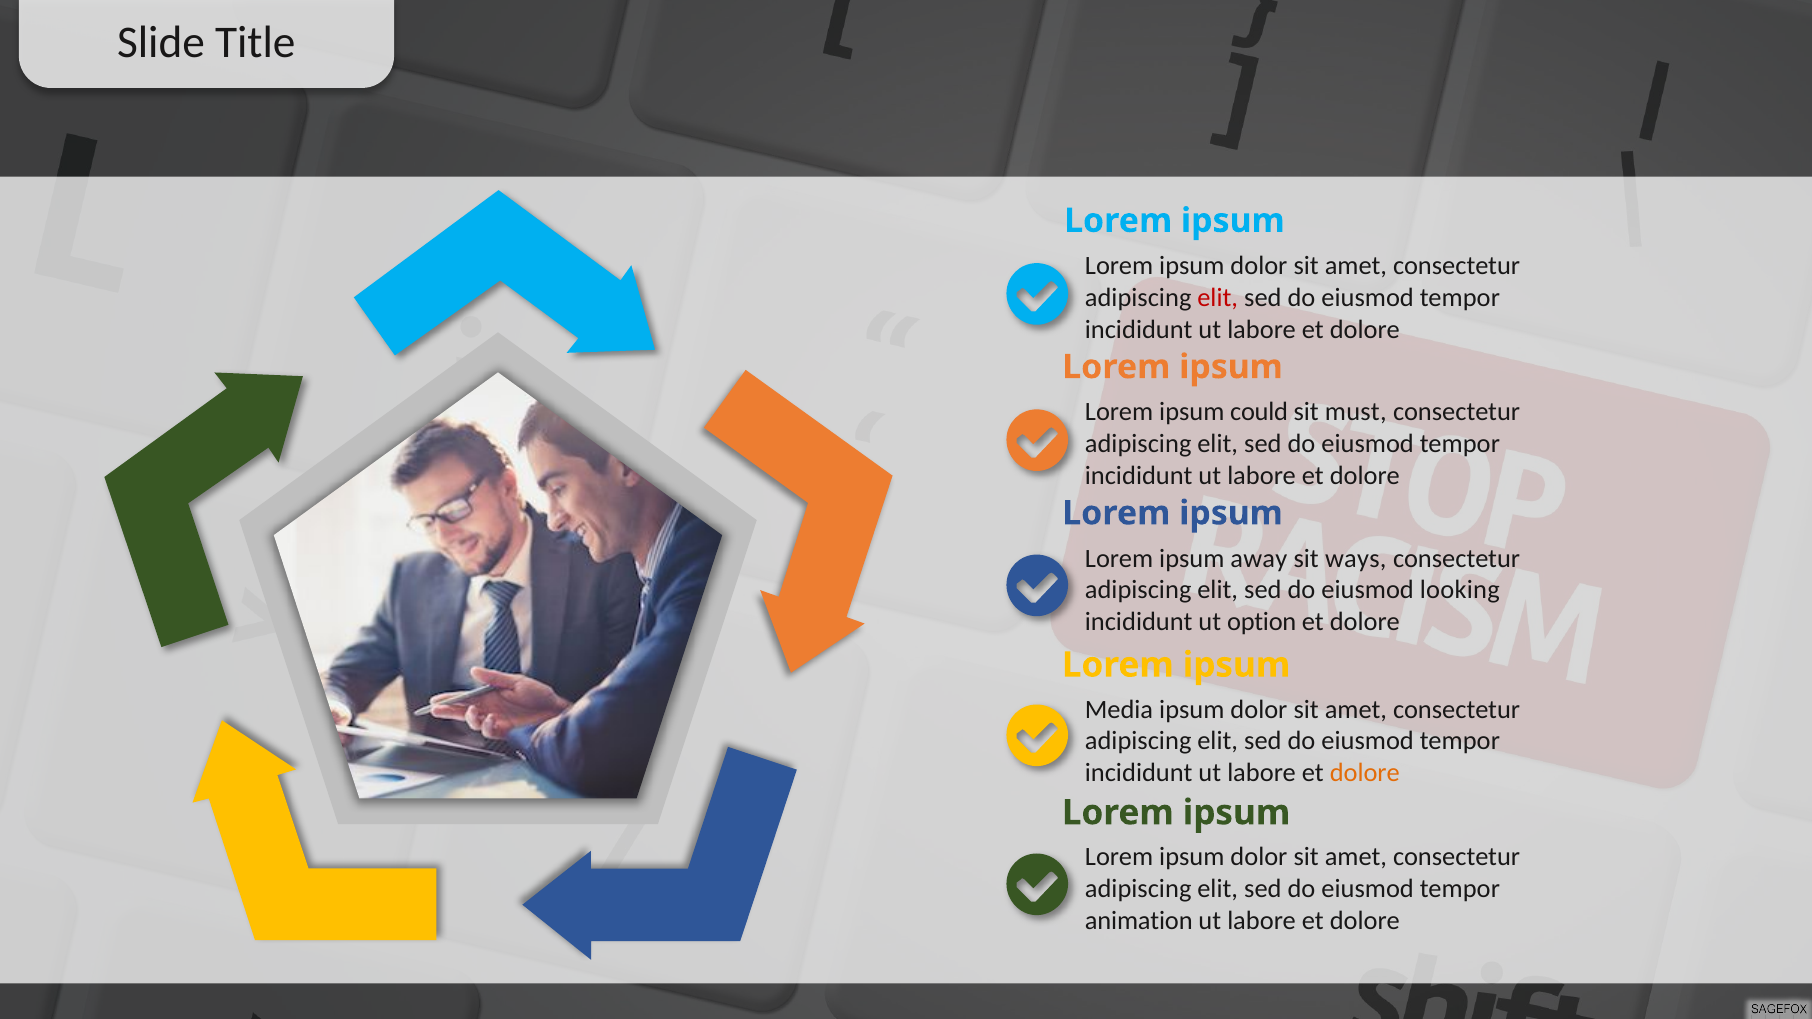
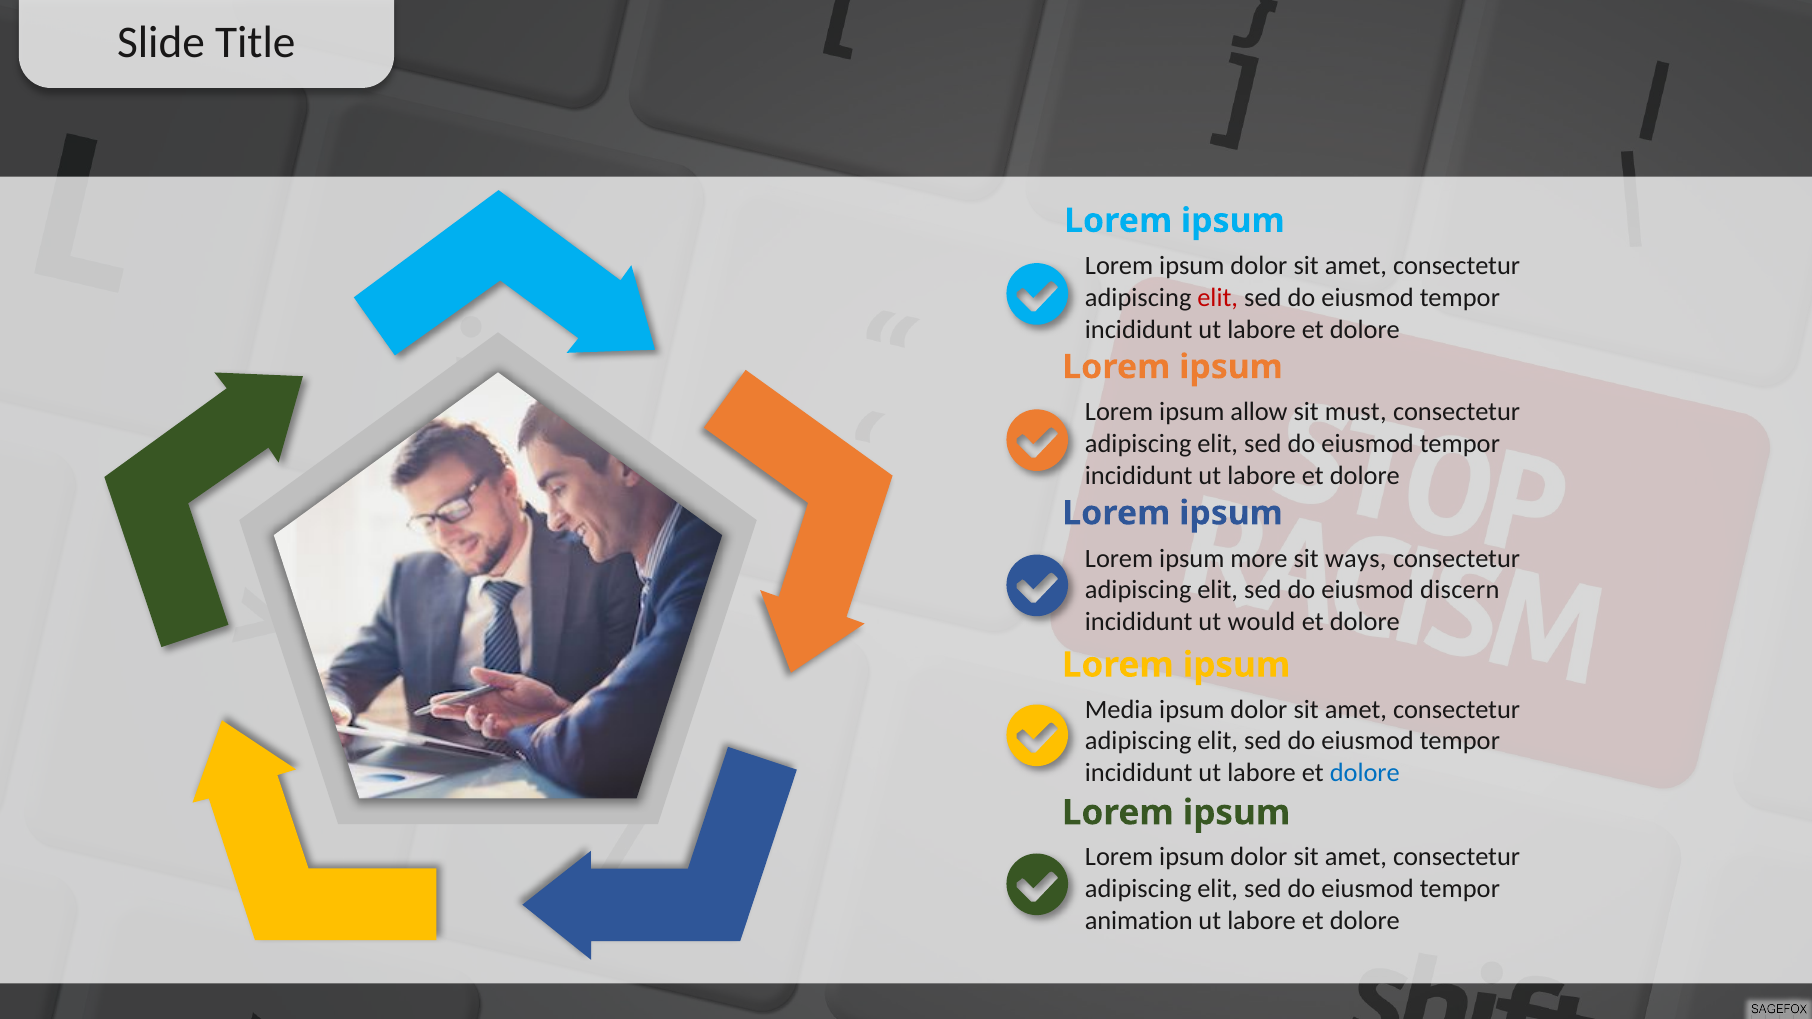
could: could -> allow (1259, 412)
away: away -> more (1259, 559)
looking: looking -> discern (1460, 590)
option: option -> would (1261, 622)
dolore colour: orange -> blue (1365, 773)
